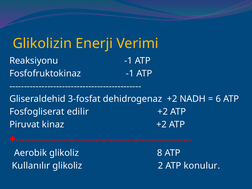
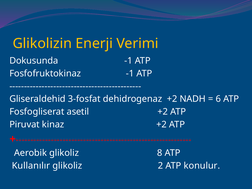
Reaksiyonu: Reaksiyonu -> Dokusunda (34, 61)
edilir: edilir -> asetil (78, 112)
